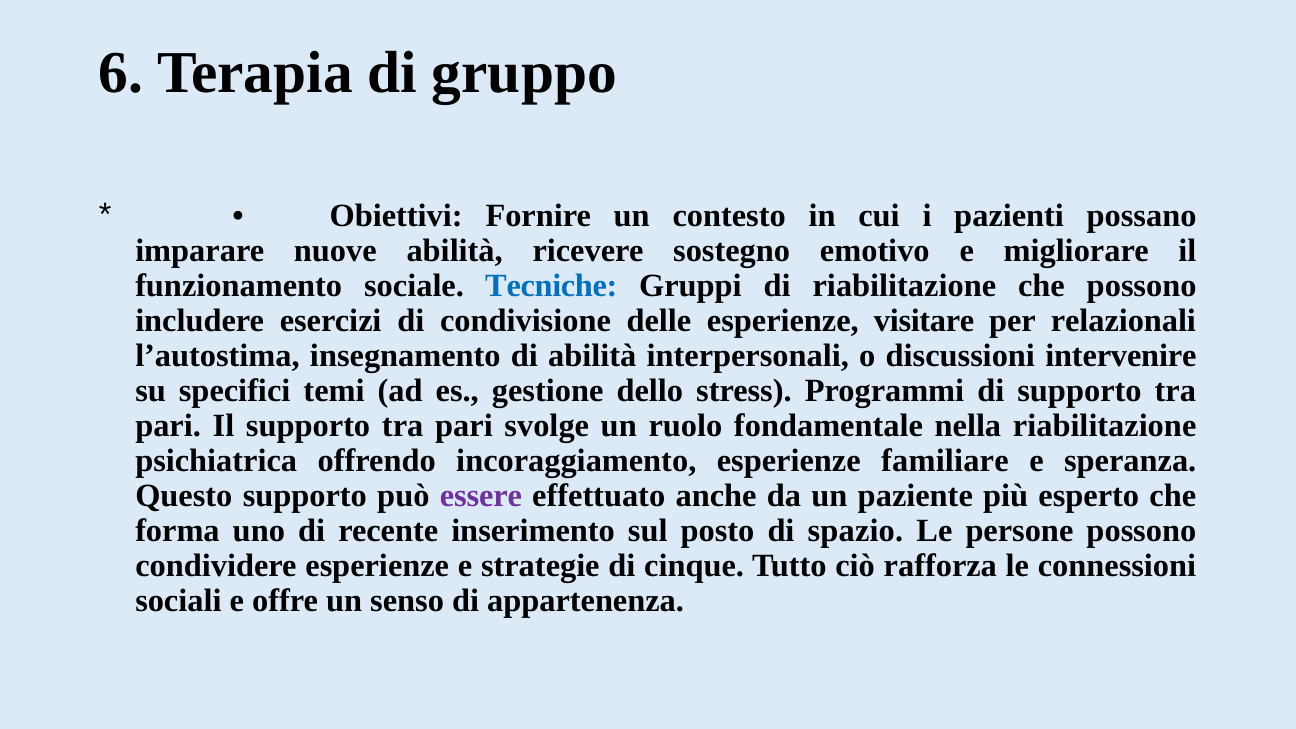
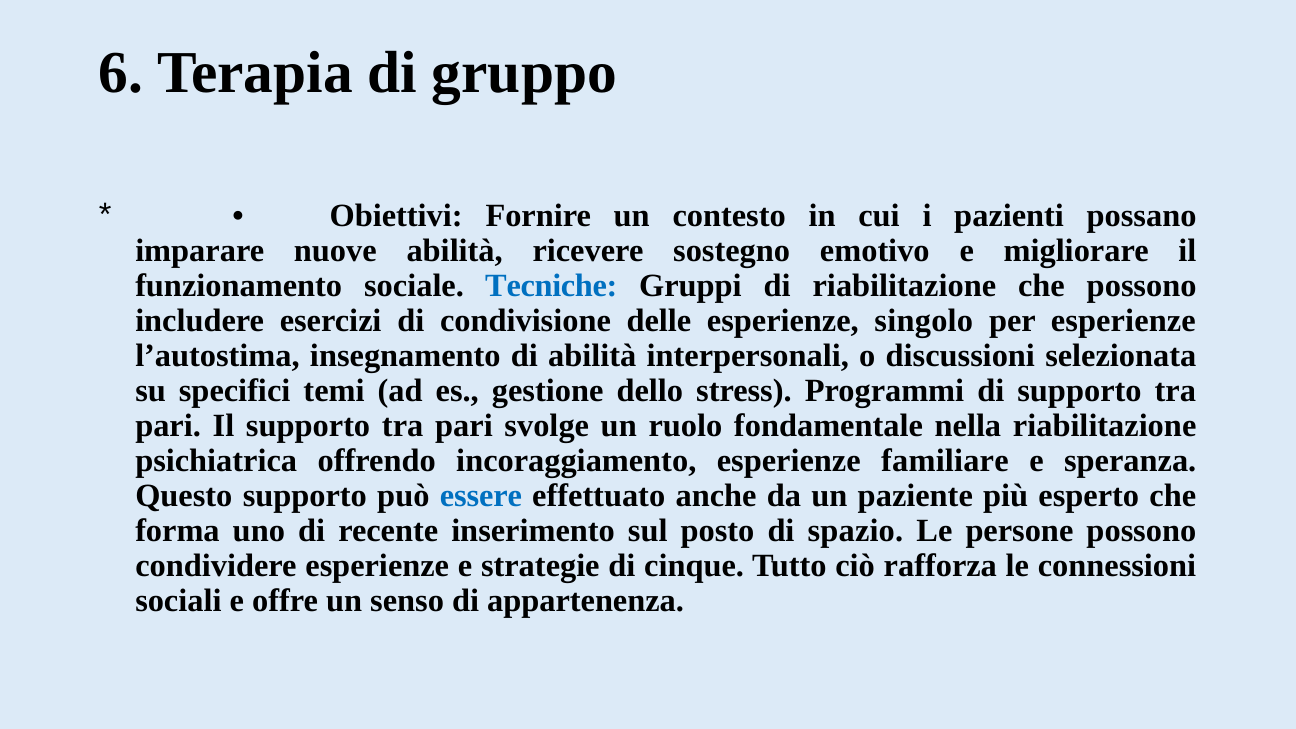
visitare: visitare -> singolo (924, 321)
per relazionali: relazionali -> esperienze (1123, 321)
intervenire: intervenire -> selezionata (1121, 356)
essere colour: purple -> blue (481, 496)
